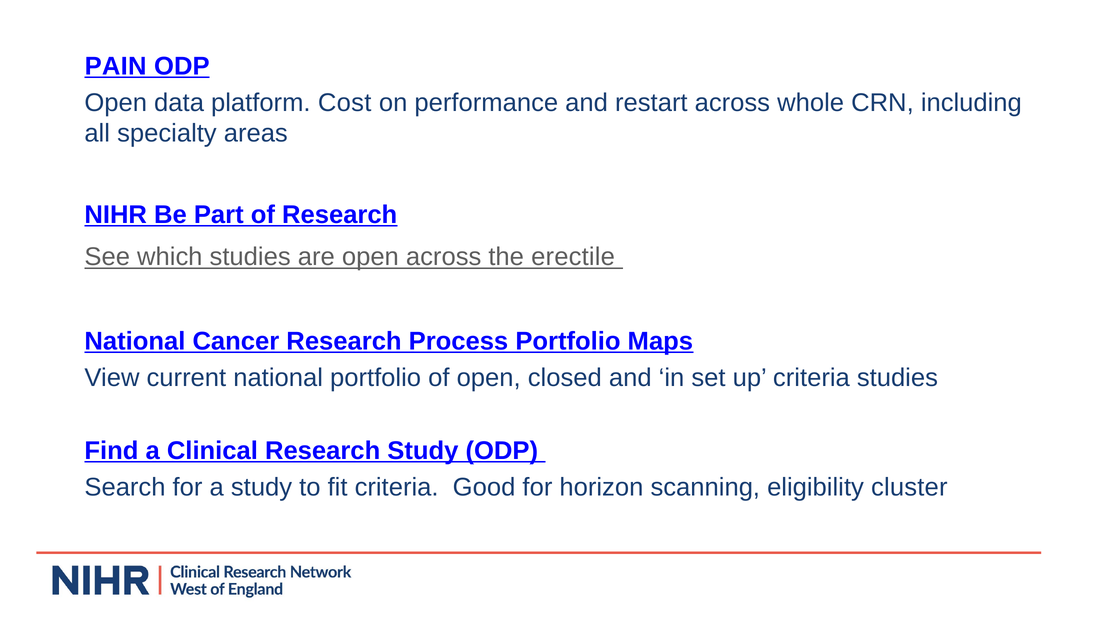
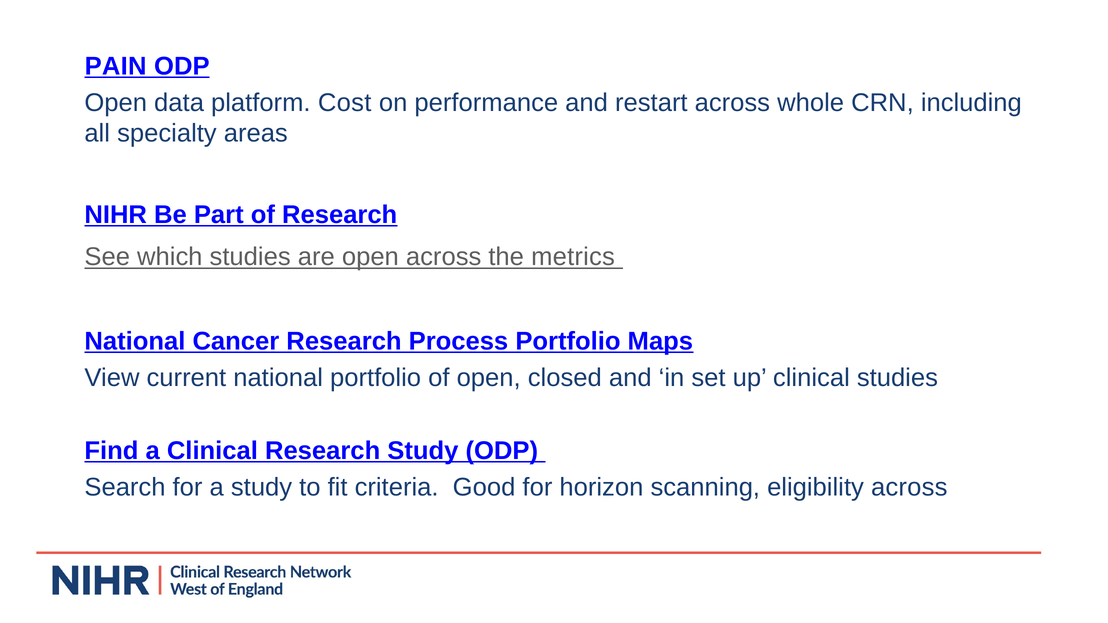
erectile: erectile -> metrics (573, 257)
up criteria: criteria -> clinical (811, 378)
eligibility cluster: cluster -> across (909, 487)
